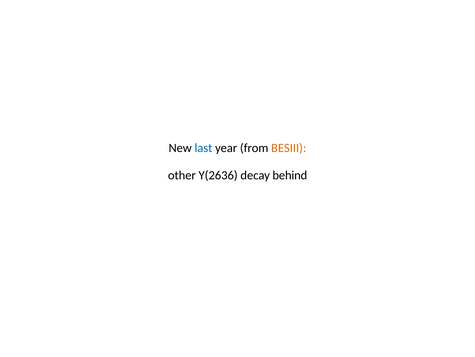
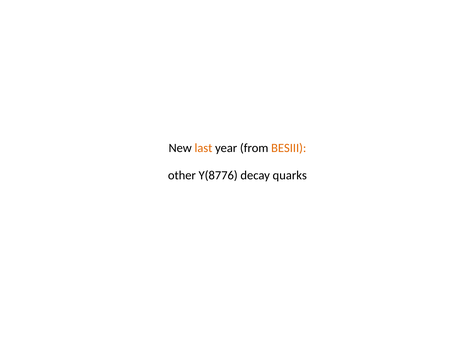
last colour: blue -> orange (203, 148)
Y(2636: Y(2636 -> Y(8776 (218, 175)
behind: behind -> quarks (290, 175)
